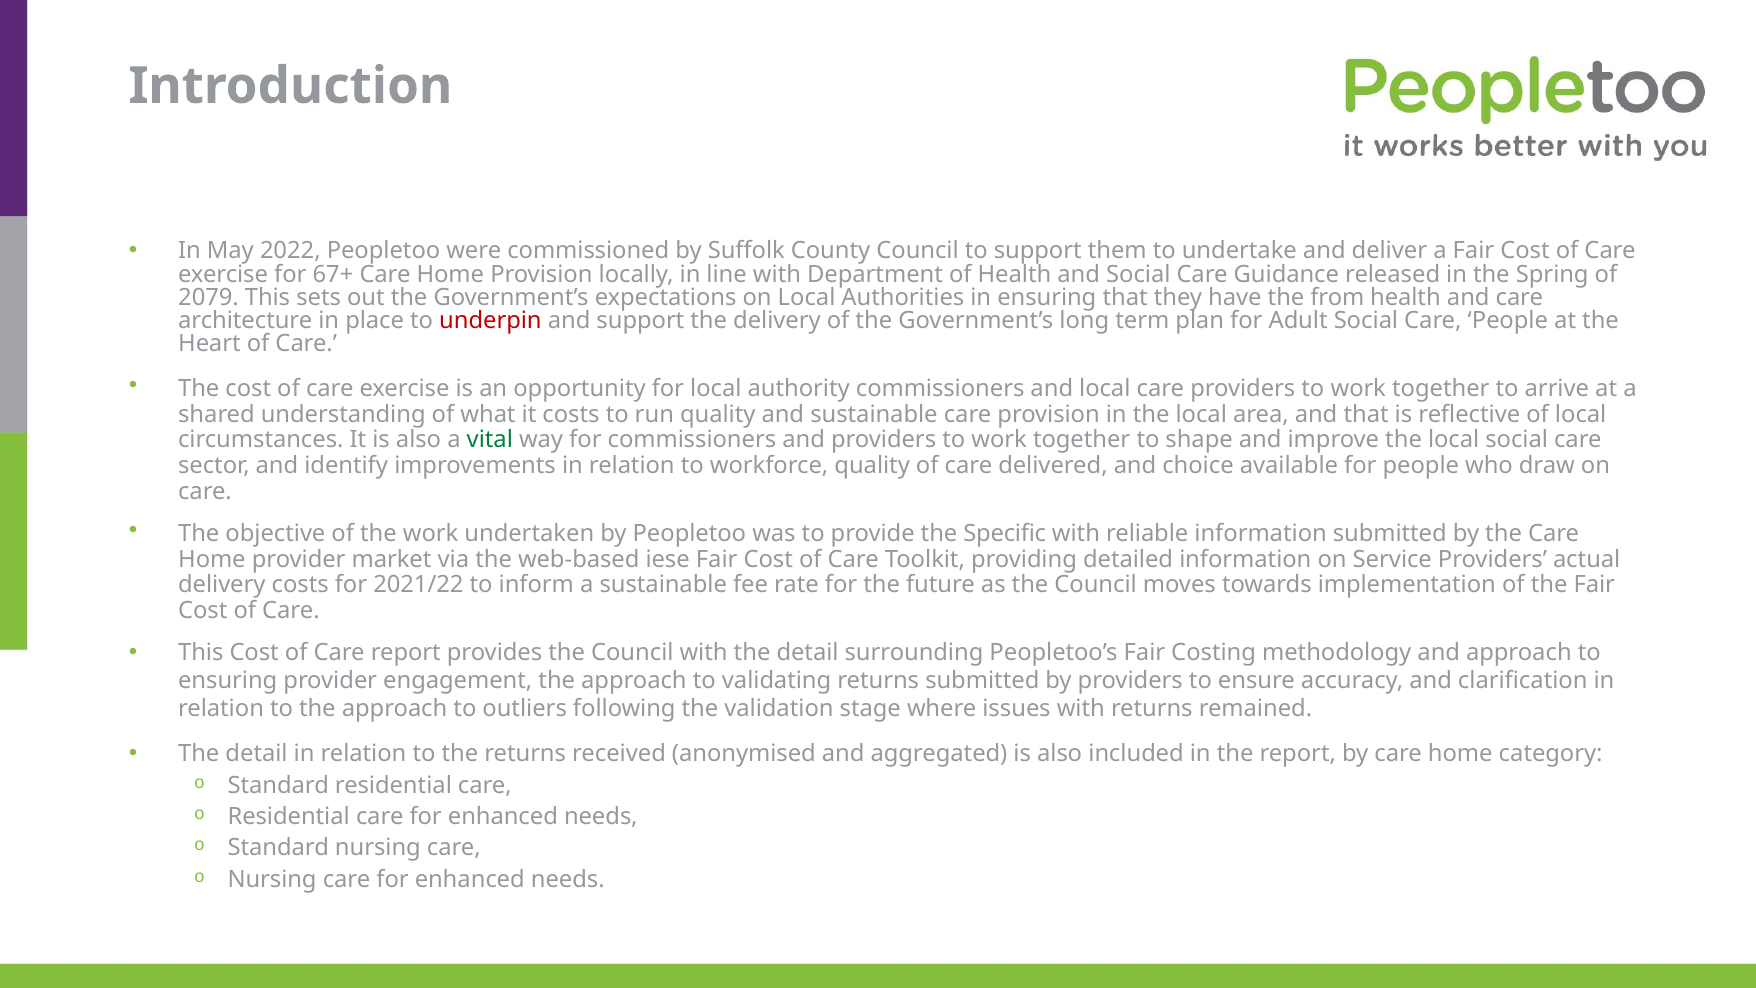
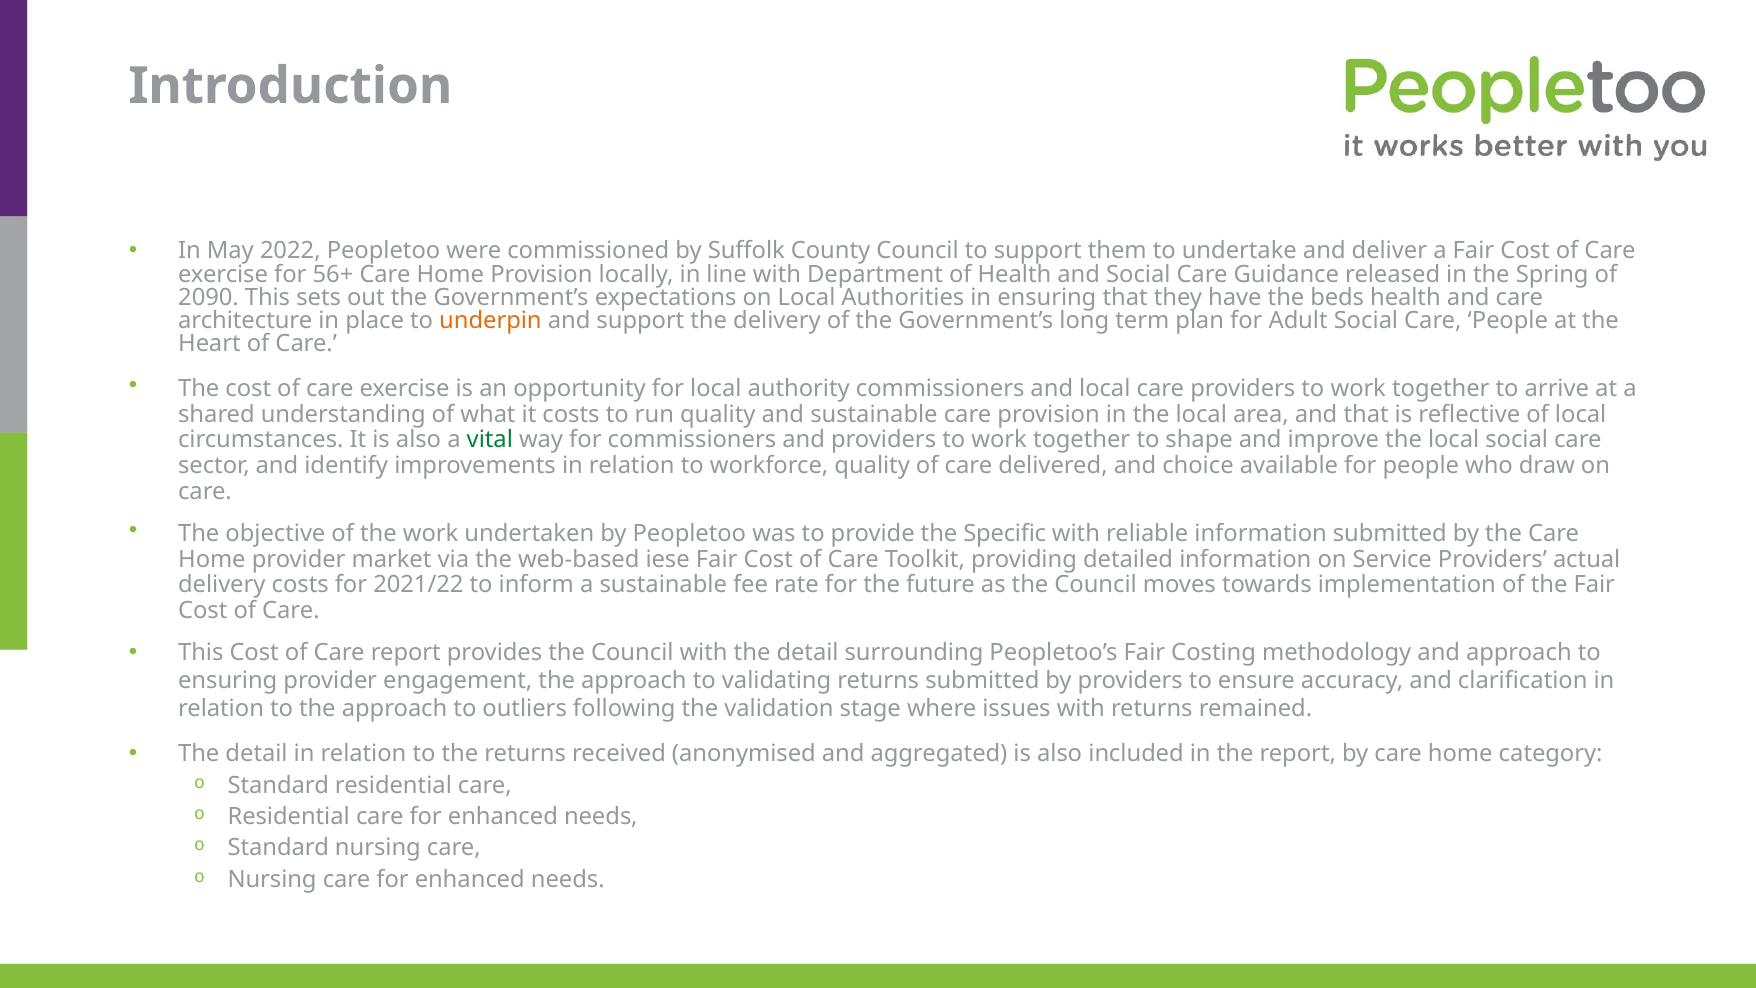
67+: 67+ -> 56+ (333, 274)
2079: 2079 -> 2090 (209, 297)
from: from -> beds (1337, 297)
underpin colour: red -> orange (490, 320)
